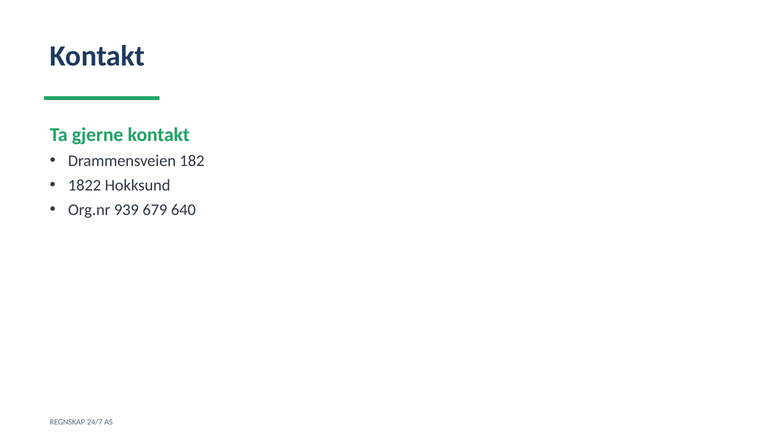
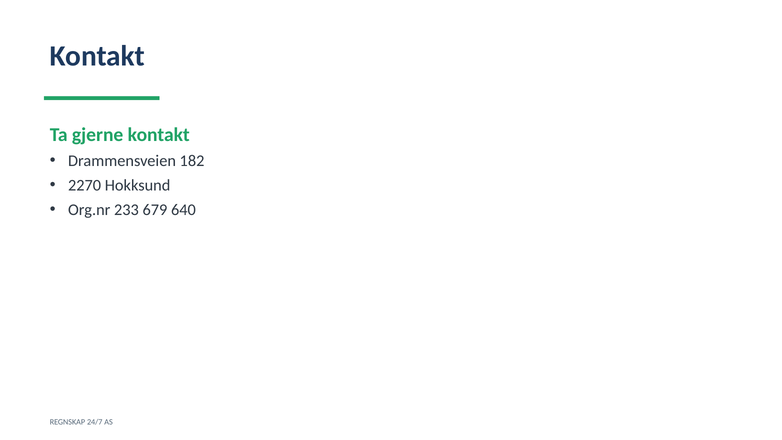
1822: 1822 -> 2270 (85, 185)
939: 939 -> 233 (126, 210)
